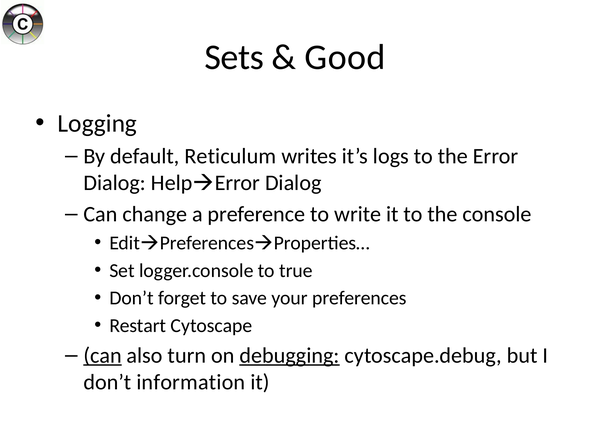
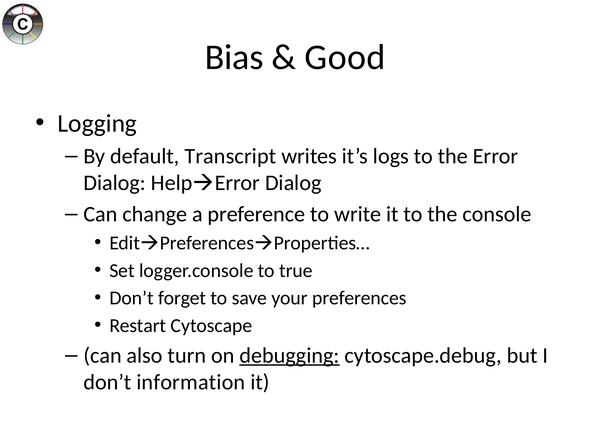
Sets: Sets -> Bias (234, 57)
Reticulum: Reticulum -> Transcript (230, 156)
can underline: present -> none (103, 356)
